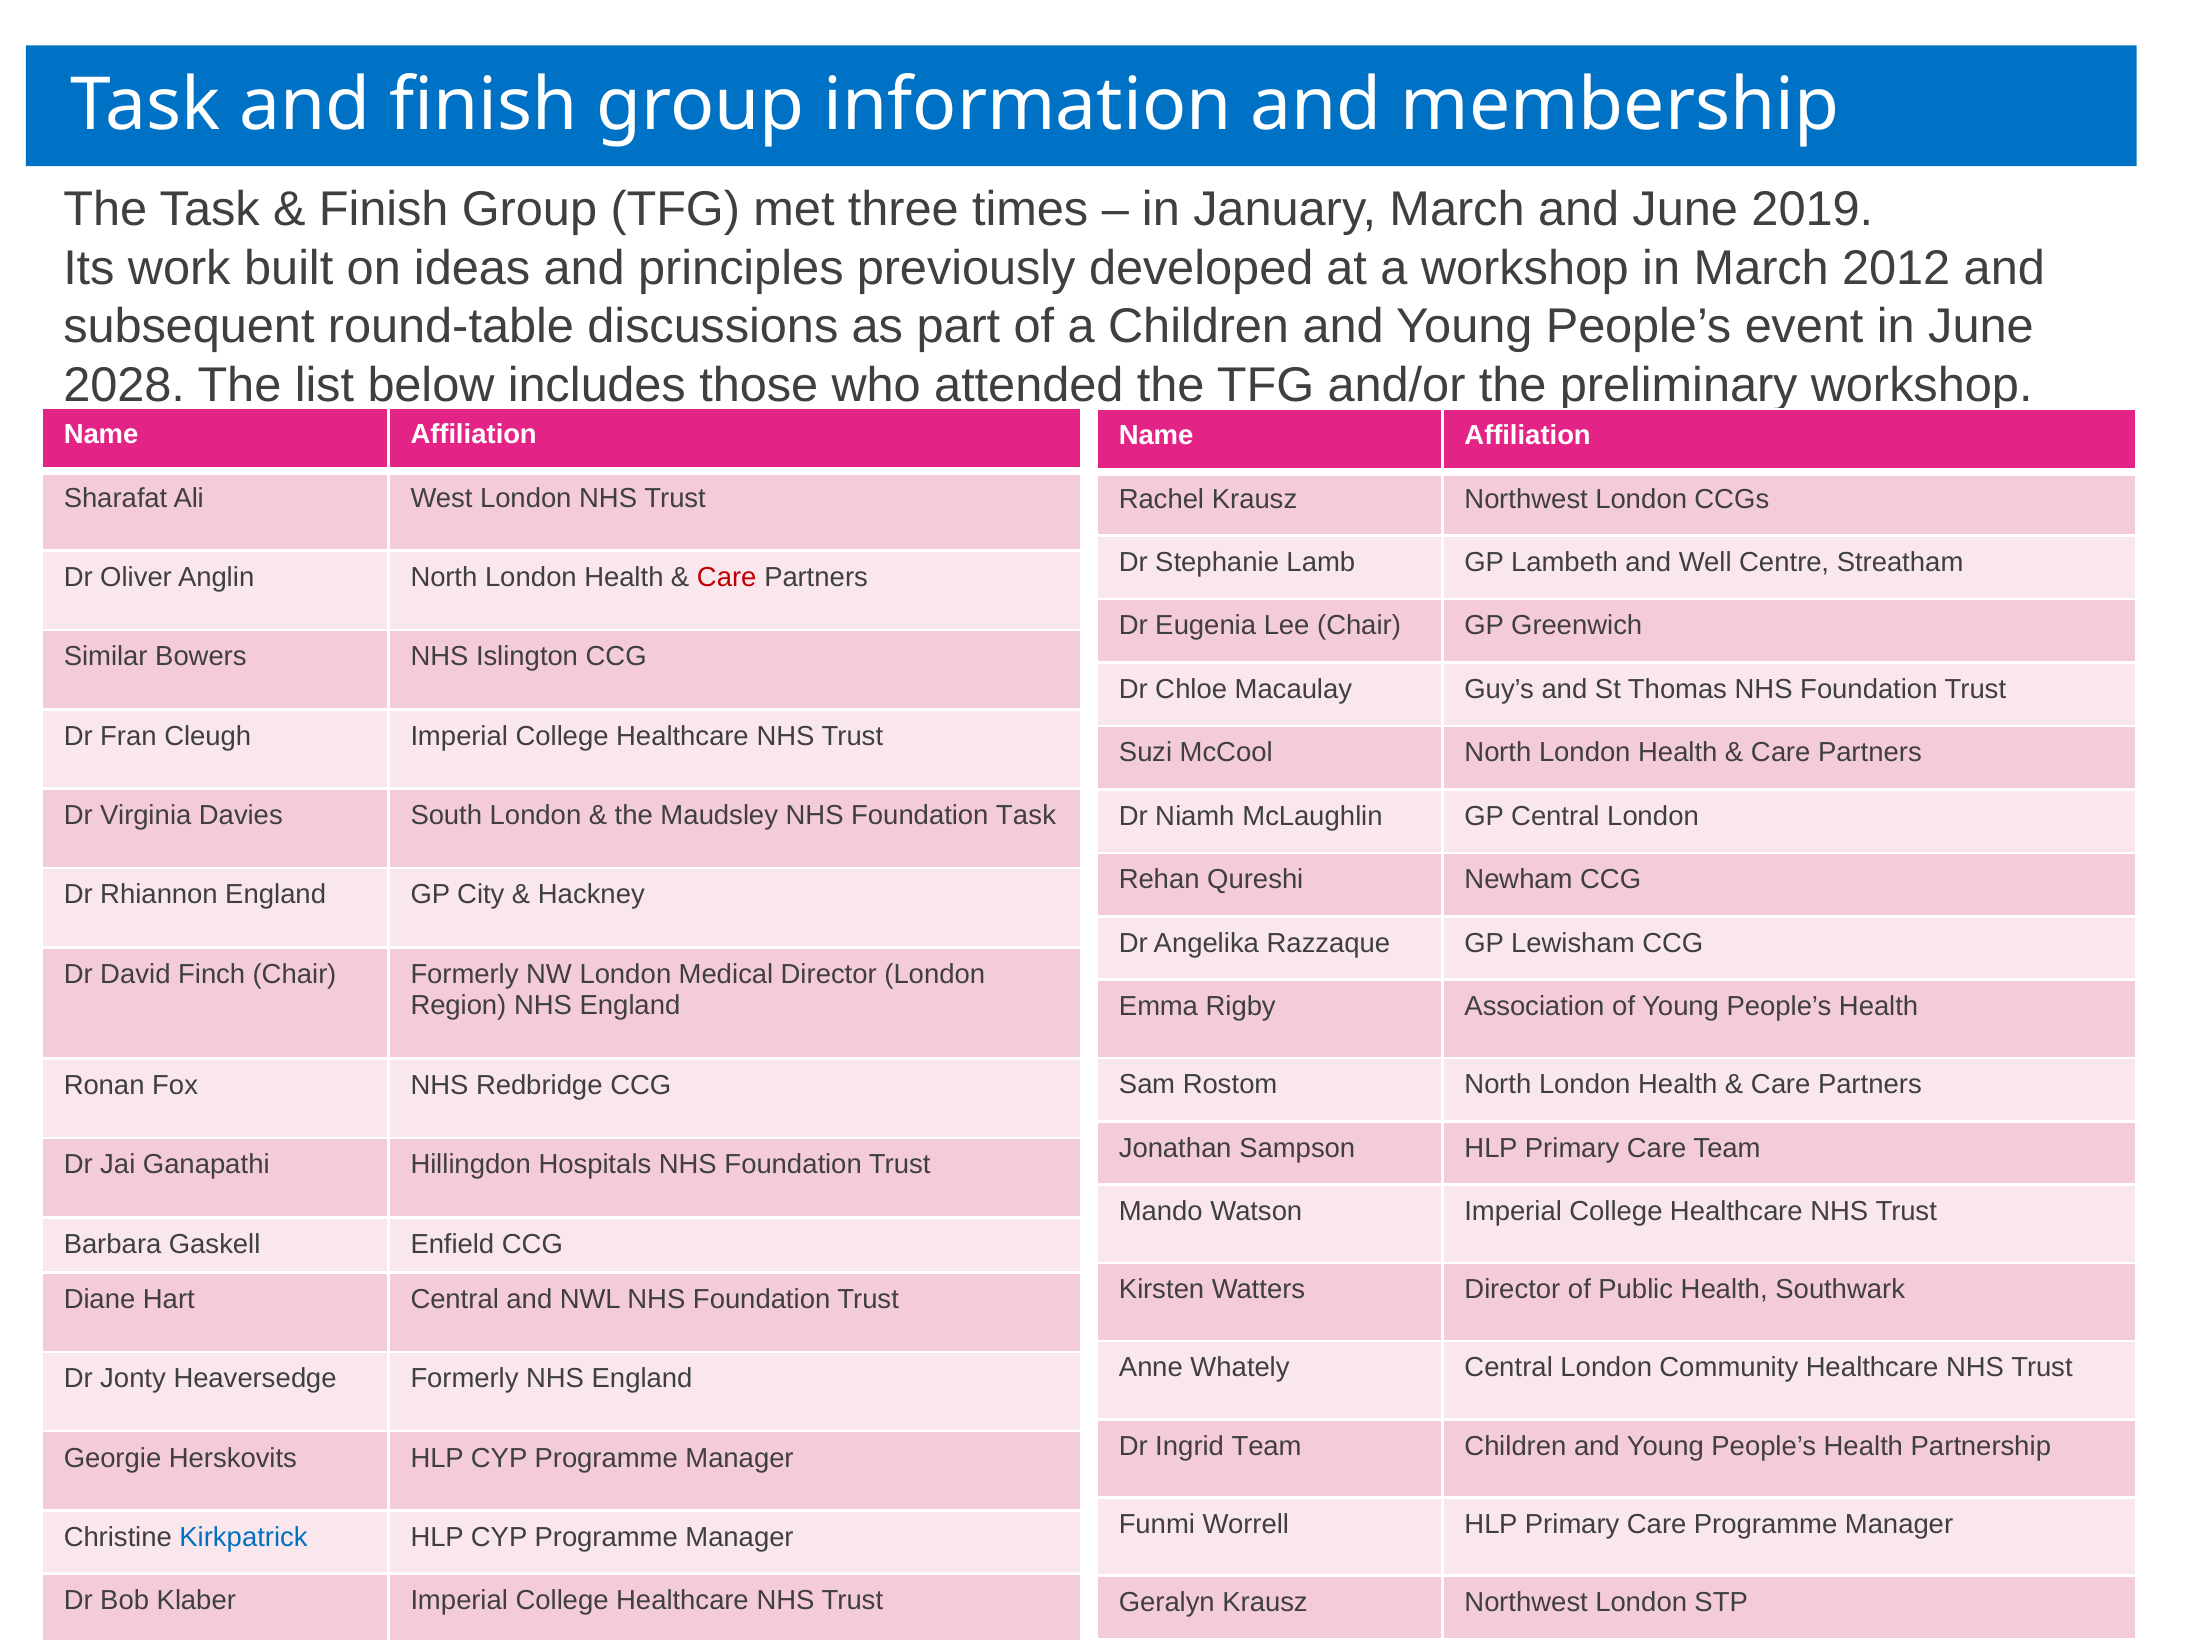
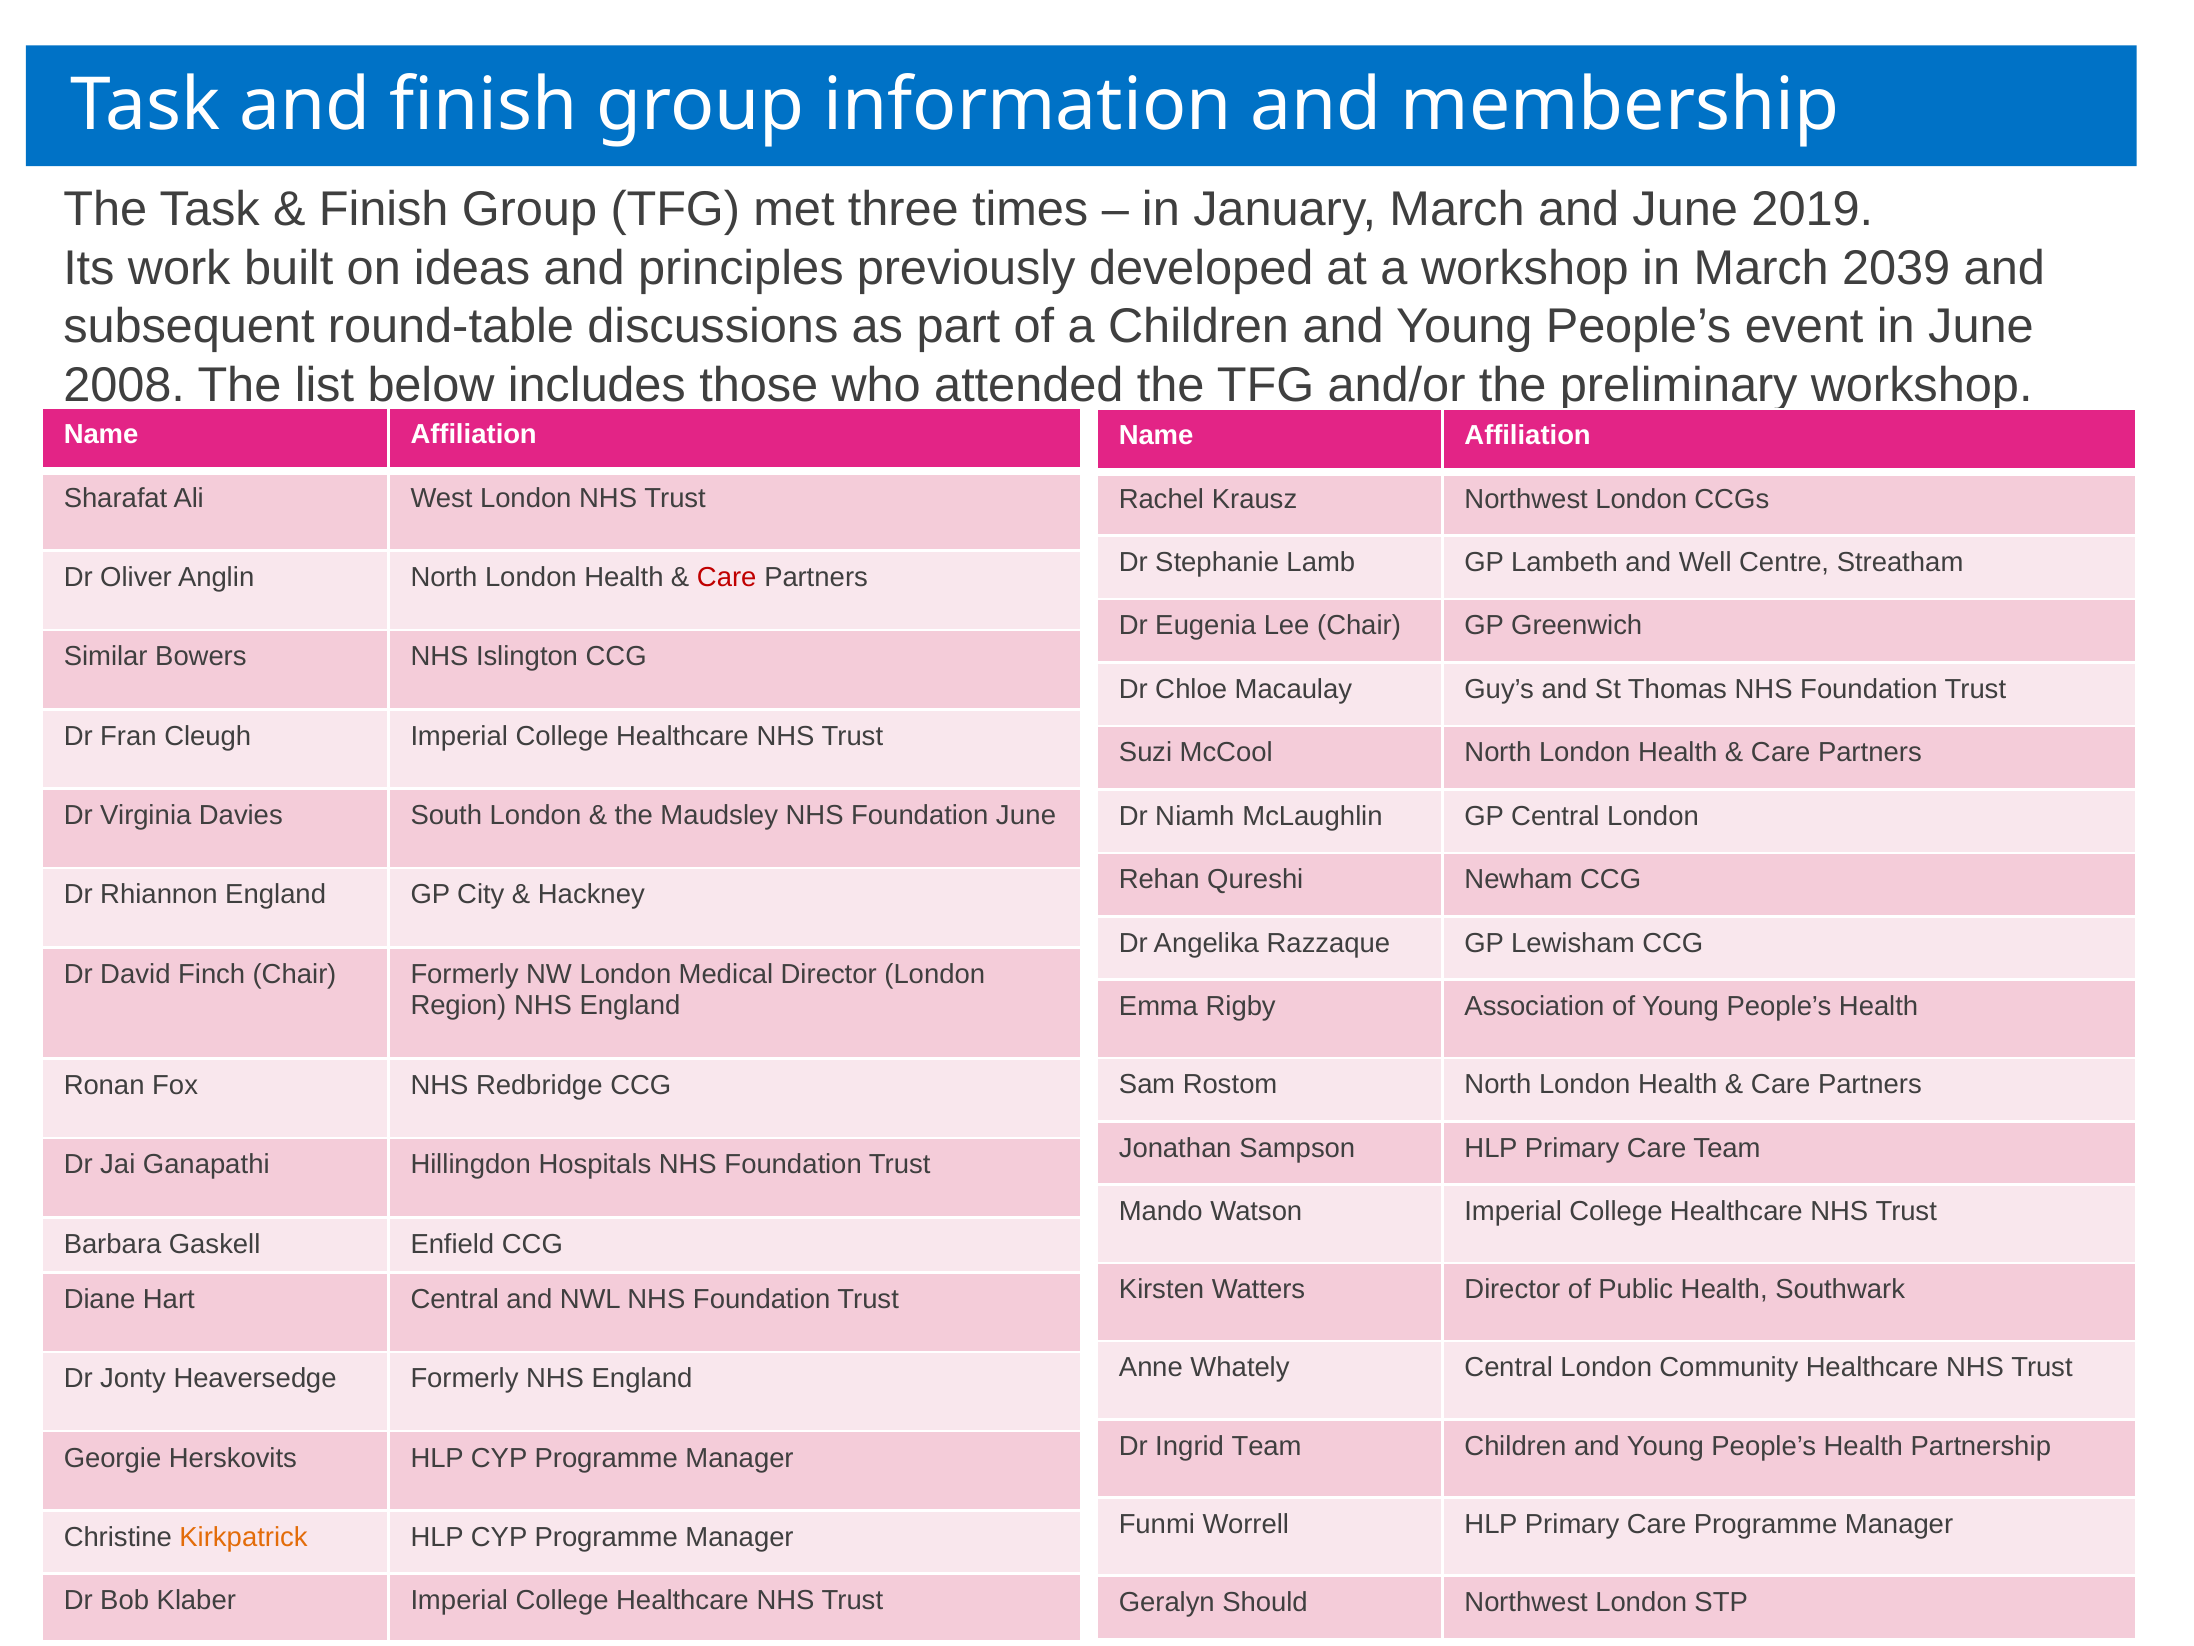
2012: 2012 -> 2039 (1896, 268)
2028: 2028 -> 2008 (124, 385)
Foundation Task: Task -> June (1026, 815)
Kirkpatrick colour: blue -> orange (244, 1537)
Geralyn Krausz: Krausz -> Should (1265, 1602)
